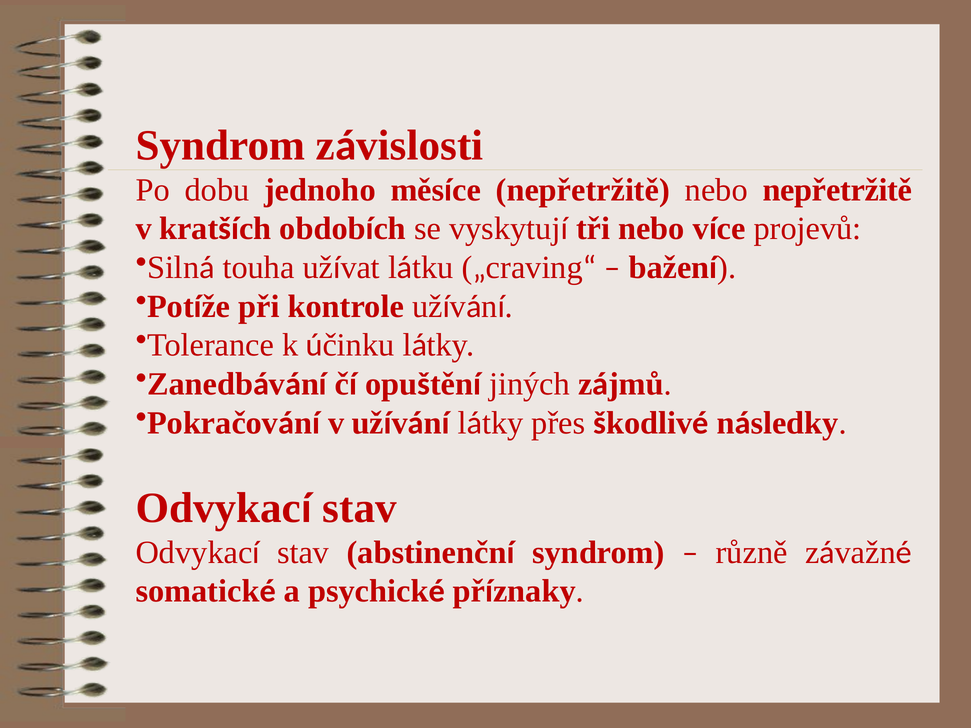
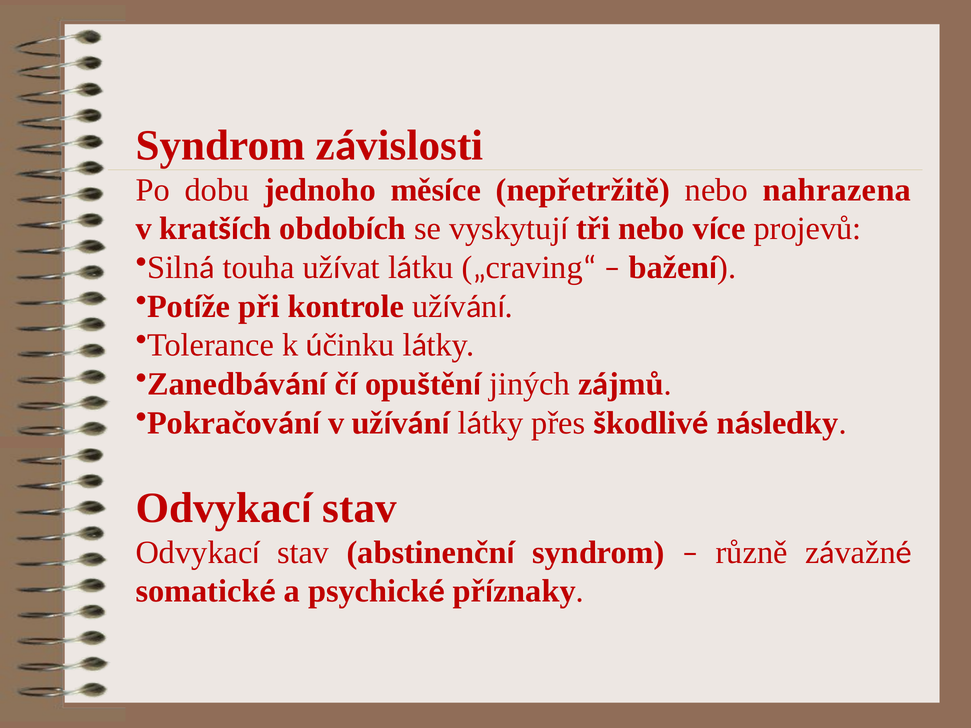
nebo nepřetržitě: nepřetržitě -> nahrazena (837, 190)
